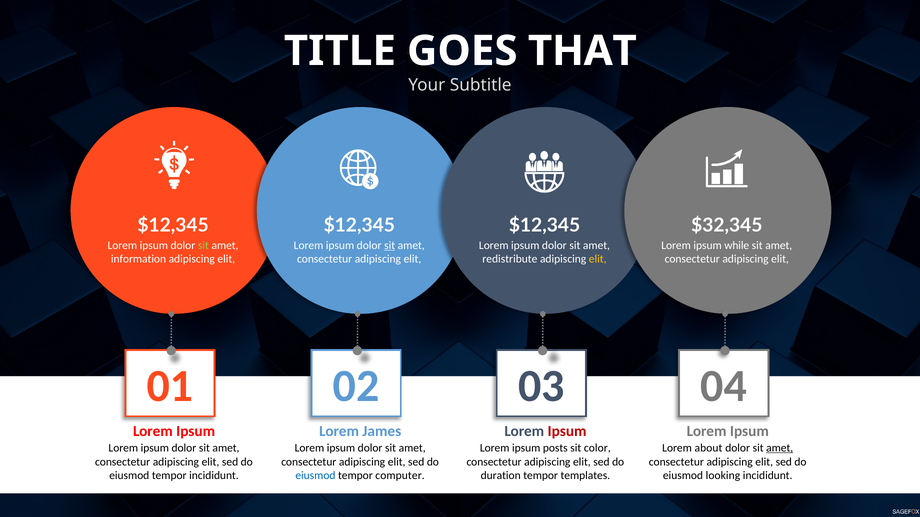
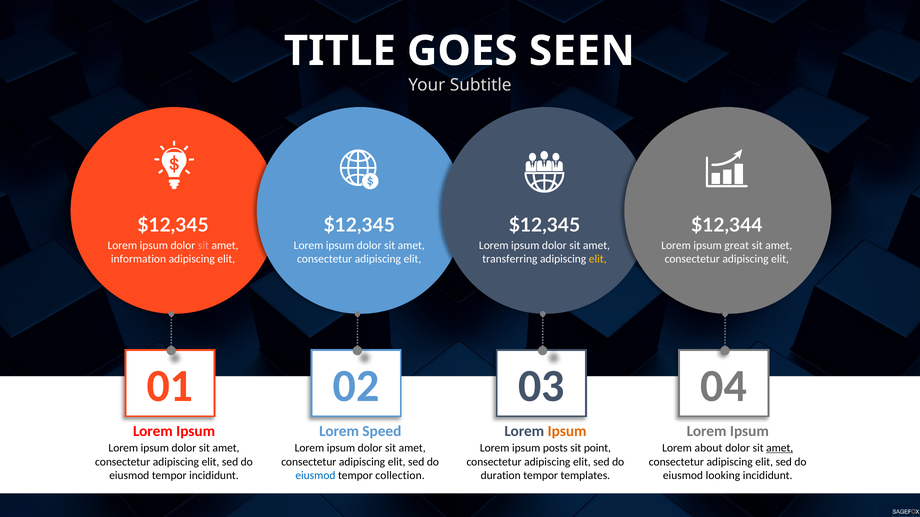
THAT: THAT -> SEEN (582, 51)
$32,345: $32,345 -> $12,344 (727, 225)
sit colour: light green -> pink (203, 246)
sit underline: present -> none (390, 246)
while: while -> great (737, 246)
redistribute: redistribute -> transferring (510, 259)
James: James -> Speed (382, 432)
Ipsum colour: red -> orange (567, 432)
color: color -> point (597, 448)
computer: computer -> collection (400, 476)
